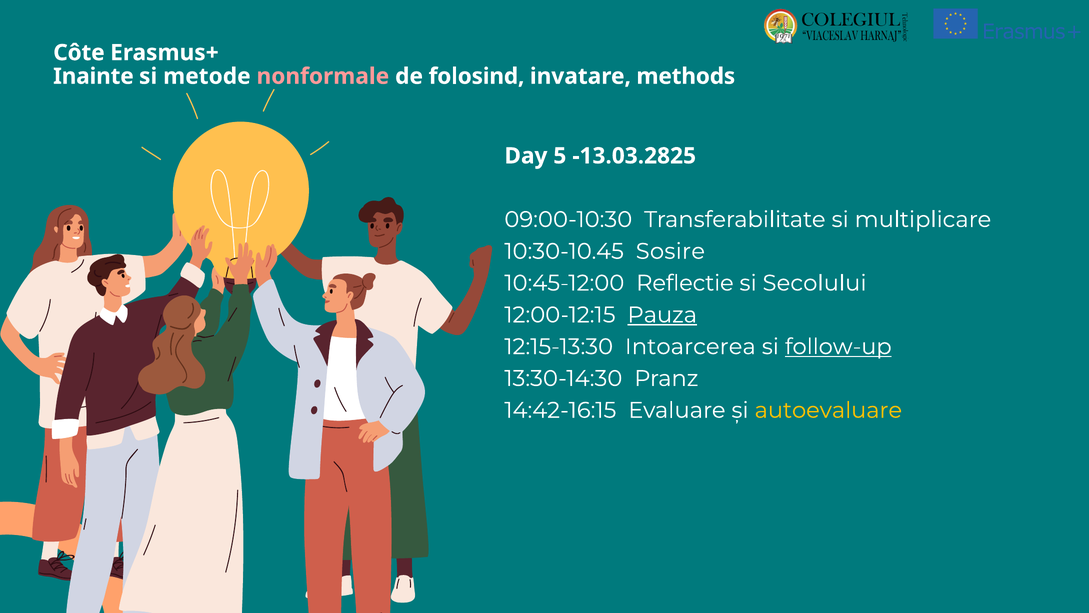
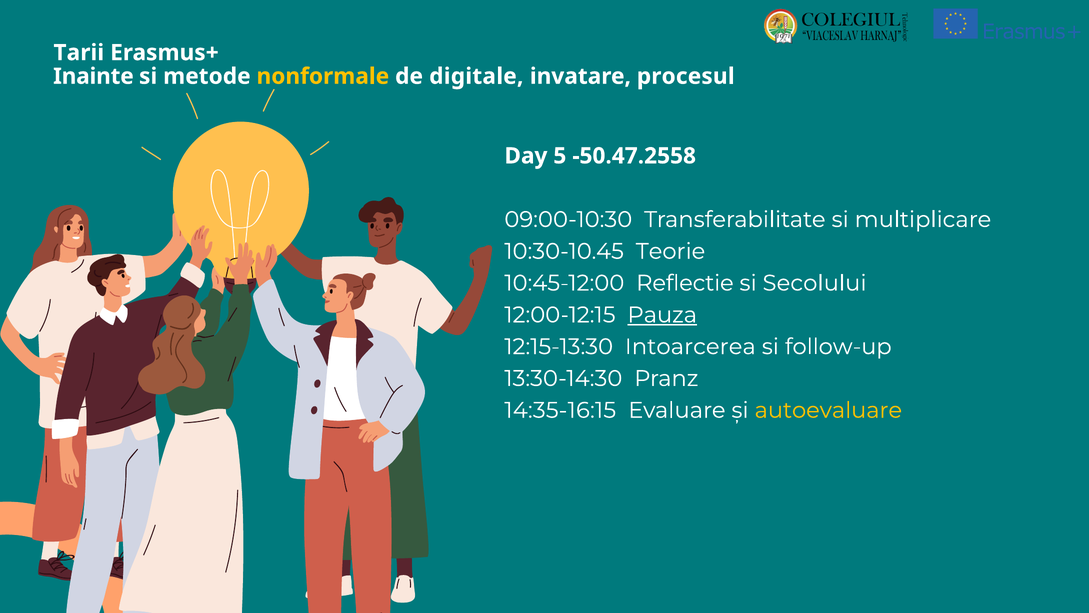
Côte: Côte -> Tarii (79, 53)
nonformale colour: pink -> yellow (323, 76)
folosind: folosind -> digitale (476, 76)
methods: methods -> procesul (686, 76)
-13.03.2825: -13.03.2825 -> -50.47.2558 (634, 156)
Sosire: Sosire -> Teorie (670, 251)
follow-up underline: present -> none (838, 346)
14:42-16:15: 14:42-16:15 -> 14:35-16:15 (560, 410)
